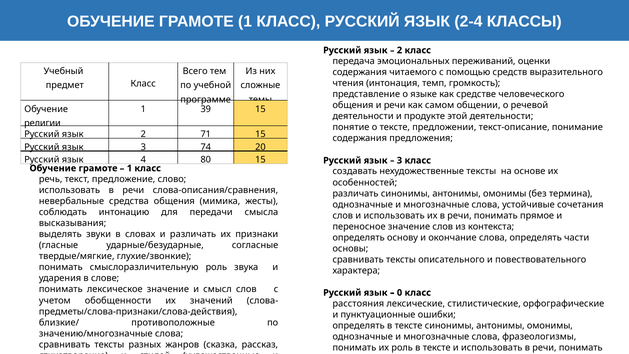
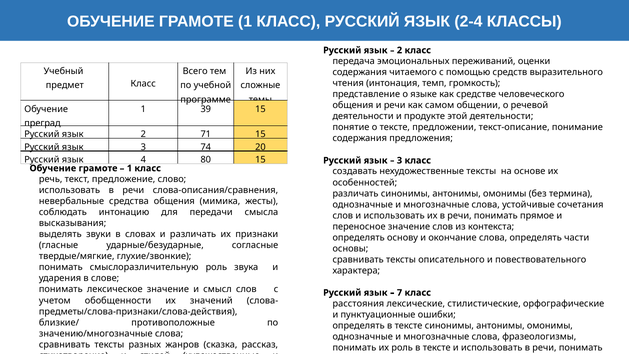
религии: религии -> преград (42, 123)
0: 0 -> 7 (400, 293)
